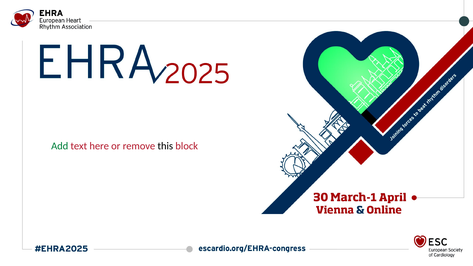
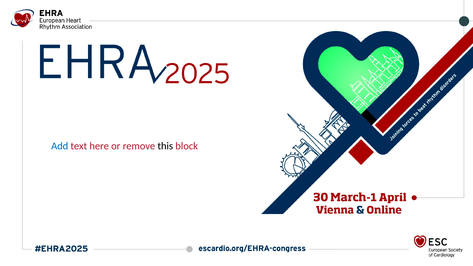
Add colour: green -> blue (60, 146)
